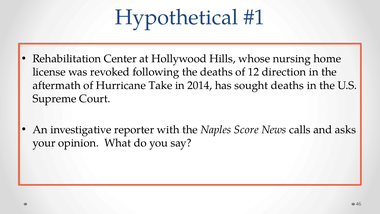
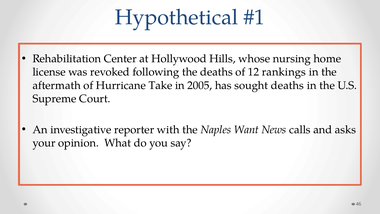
direction: direction -> rankings (284, 72)
2014: 2014 -> 2005 (200, 85)
Score: Score -> Want (246, 130)
